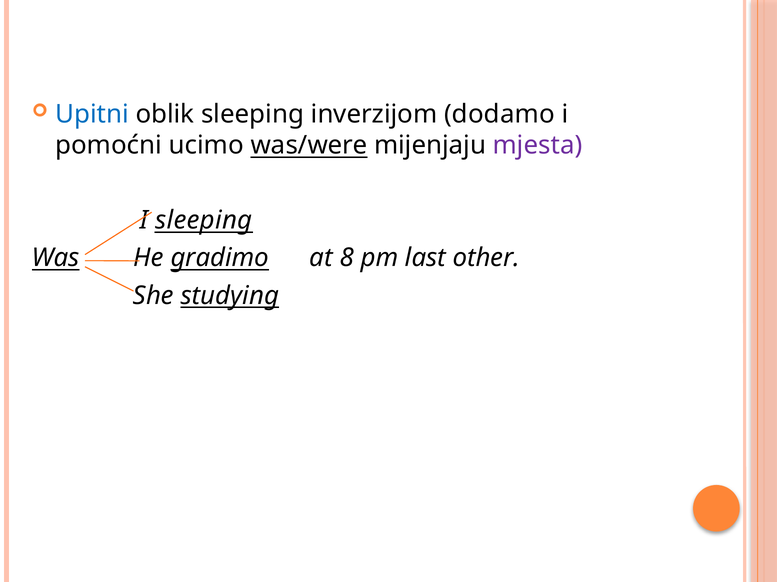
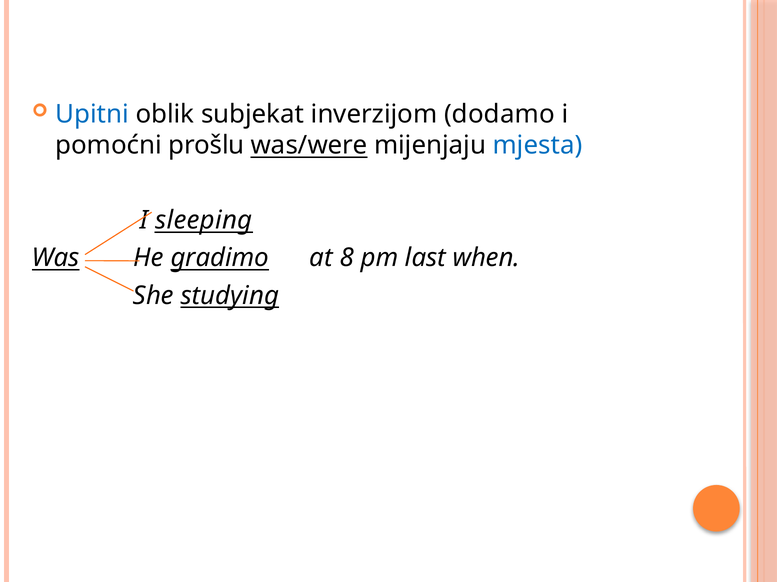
oblik sleeping: sleeping -> subjekat (253, 115)
ucimo: ucimo -> prošlu (206, 146)
mjesta colour: purple -> blue (538, 146)
other: other -> when (486, 258)
